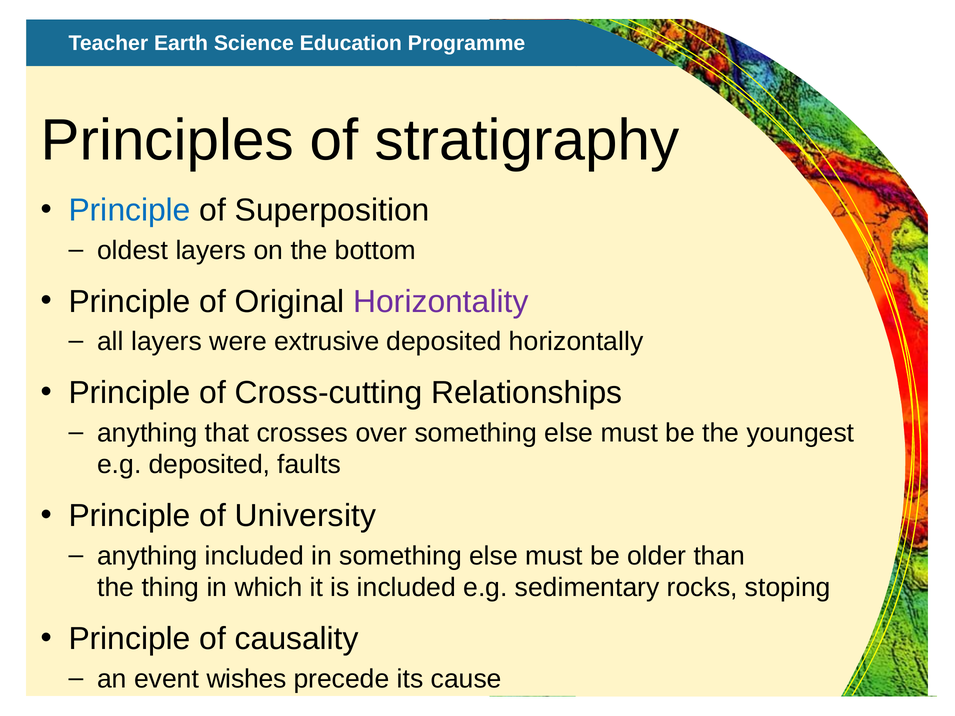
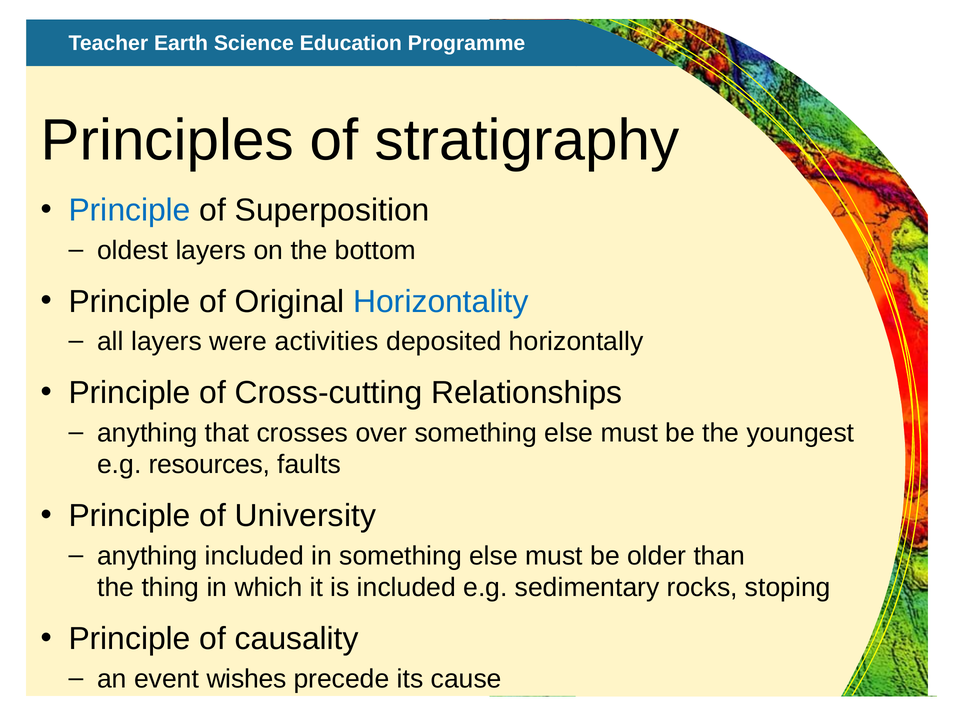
Horizontality colour: purple -> blue (441, 302)
extrusive: extrusive -> activities (327, 342)
e.g deposited: deposited -> resources (210, 465)
